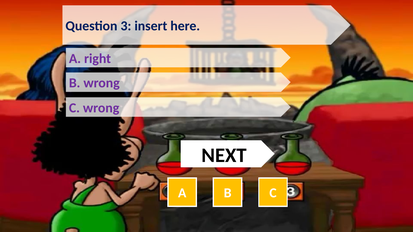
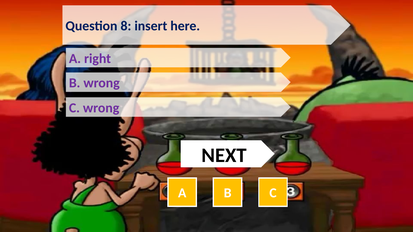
3: 3 -> 8 (126, 26)
